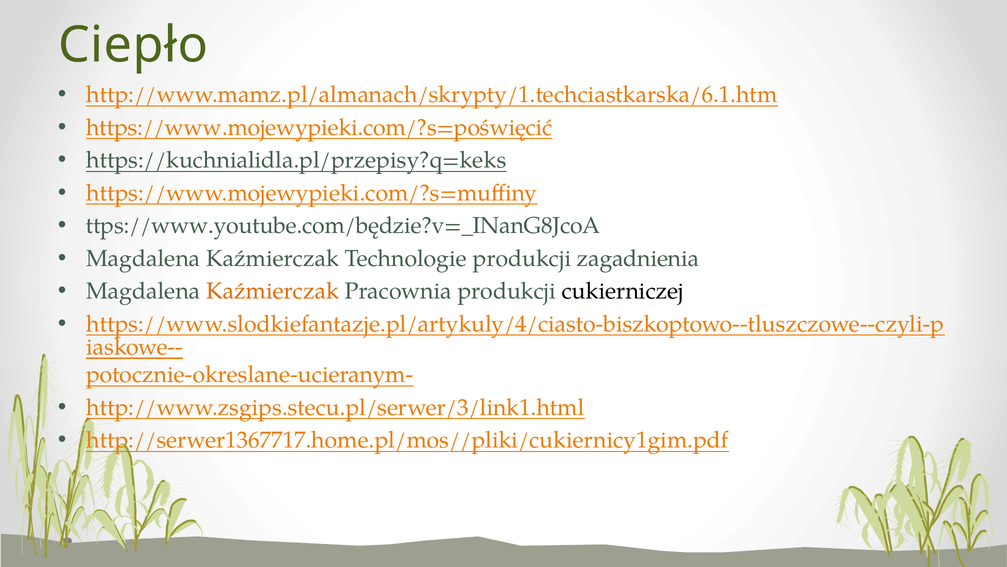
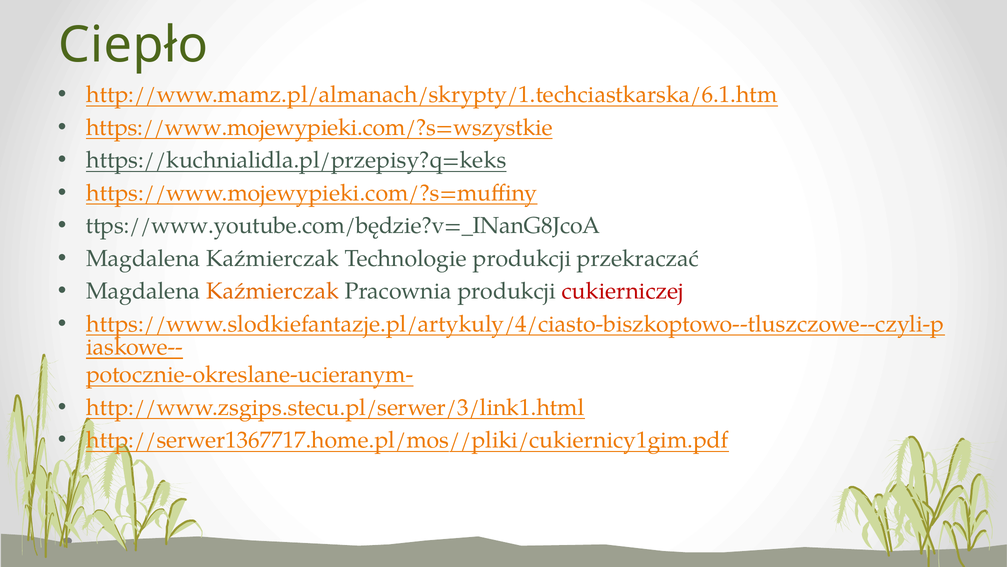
https://www.mojewypieki.com/?s=poświęcić: https://www.mojewypieki.com/?s=poświęcić -> https://www.mojewypieki.com/?s=wszystkie (319, 127)
zagadnienia: zagadnienia -> przekraczać (638, 258)
cukierniczej colour: black -> red (623, 291)
